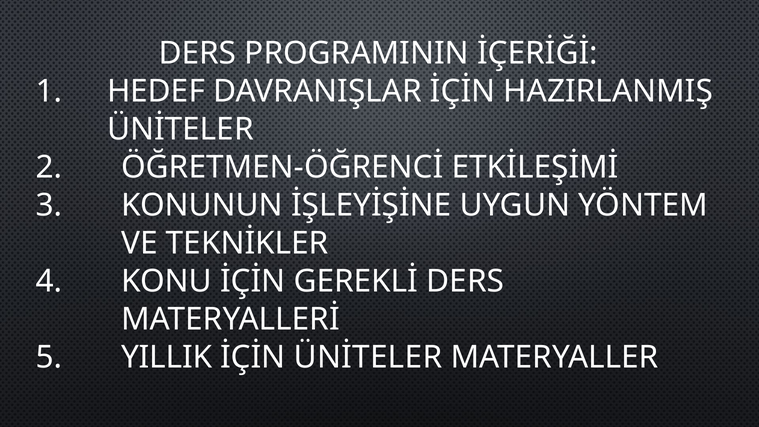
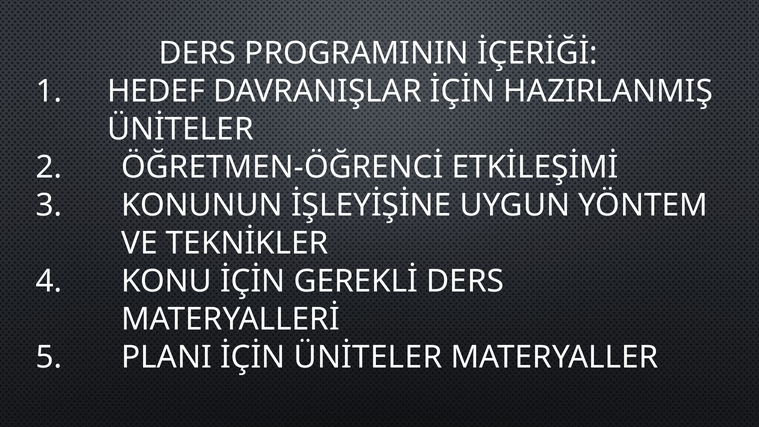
YILLIK: YILLIK -> PLANI (167, 357)
